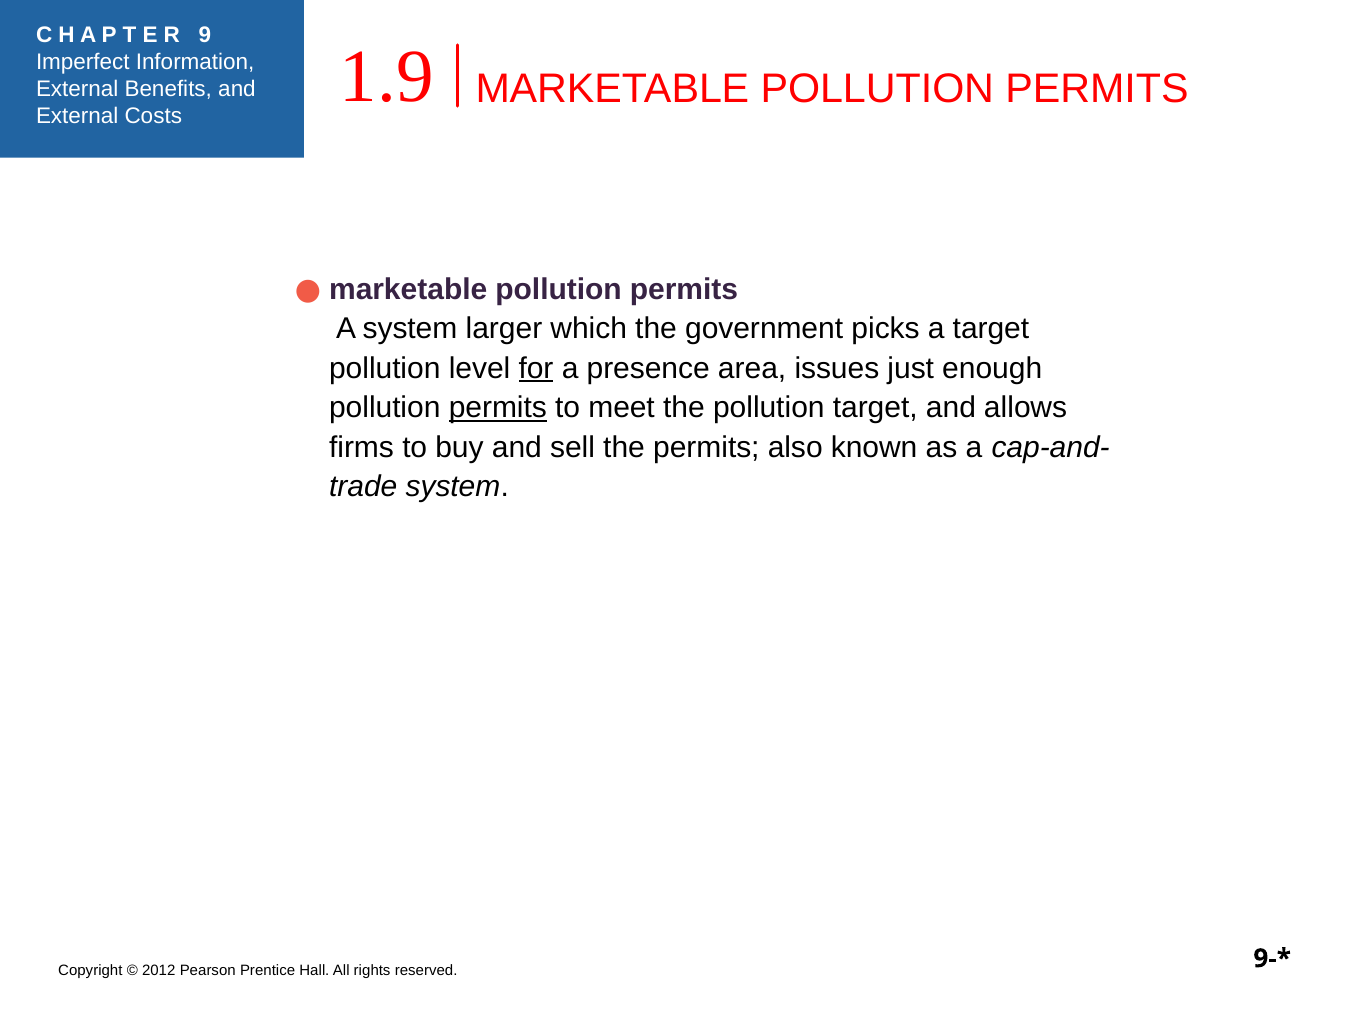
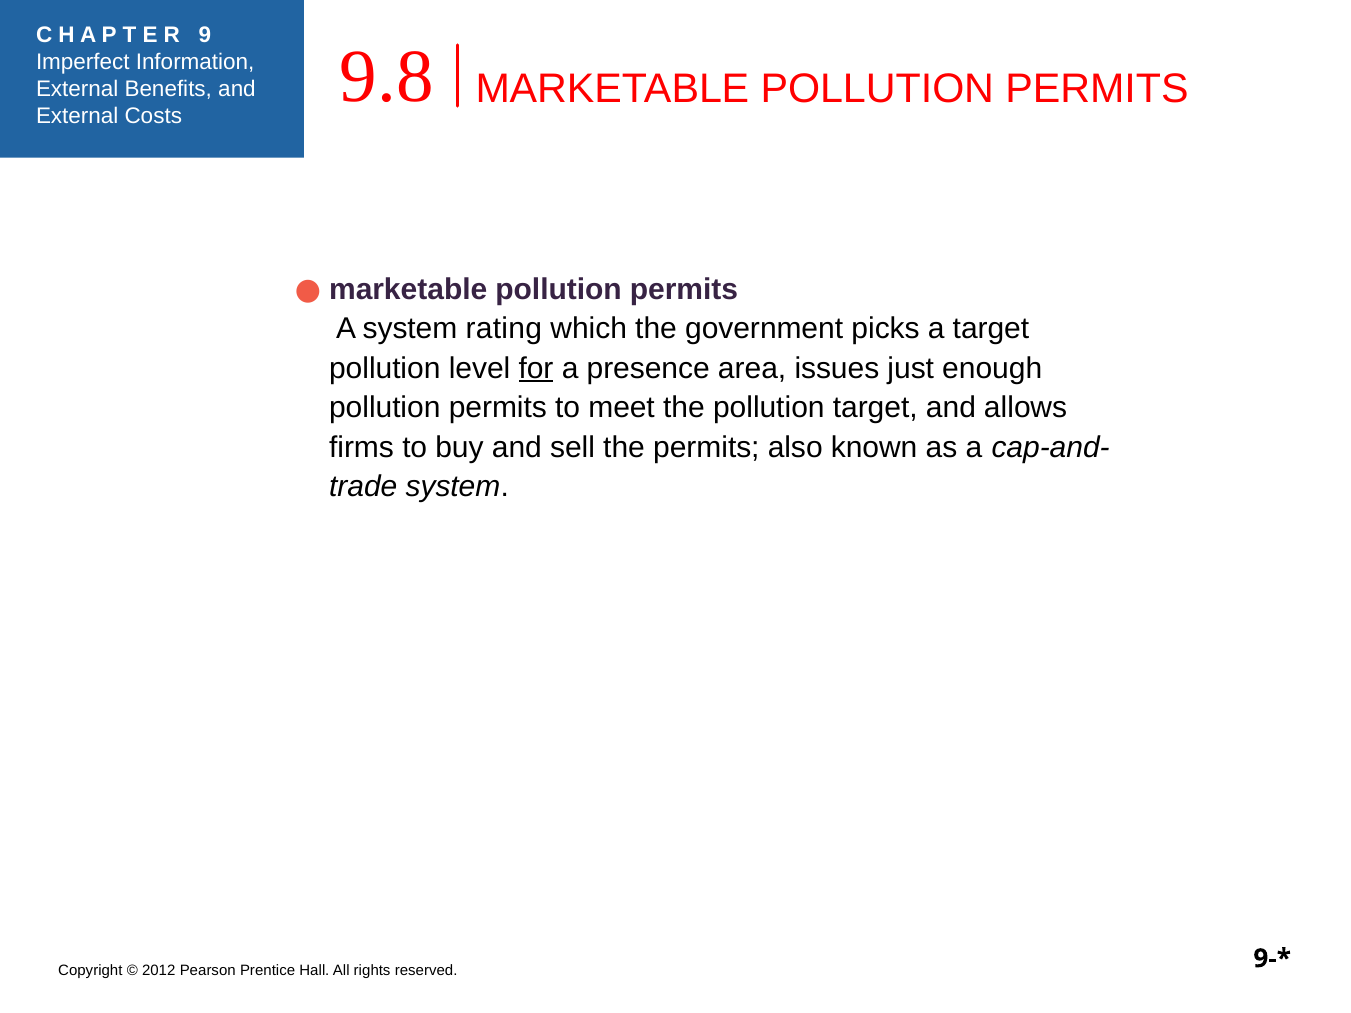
1.9: 1.9 -> 9.8 (387, 77)
larger: larger -> rating (504, 329)
permits underline: present -> none (498, 408)
